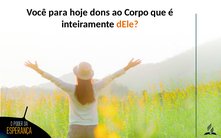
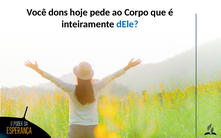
para: para -> dons (58, 12)
dons: dons -> pede (100, 12)
dEle colour: orange -> blue (127, 24)
